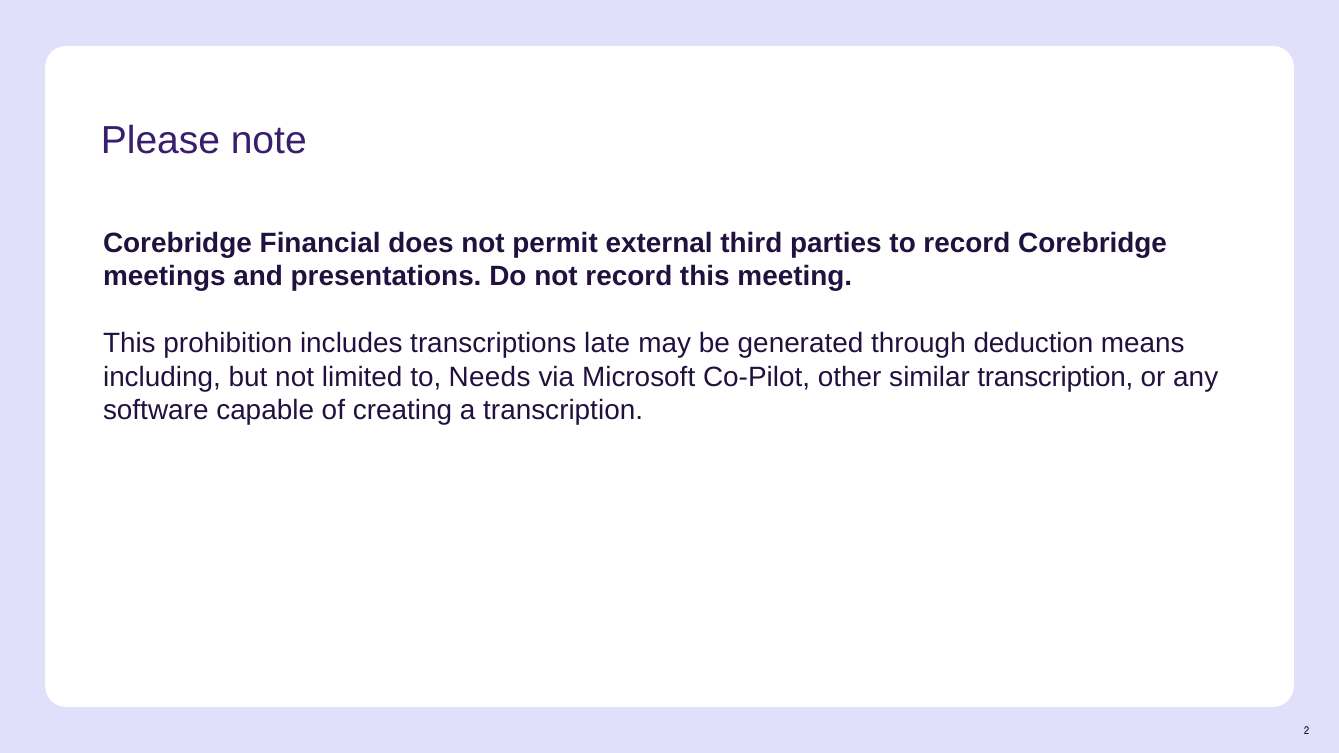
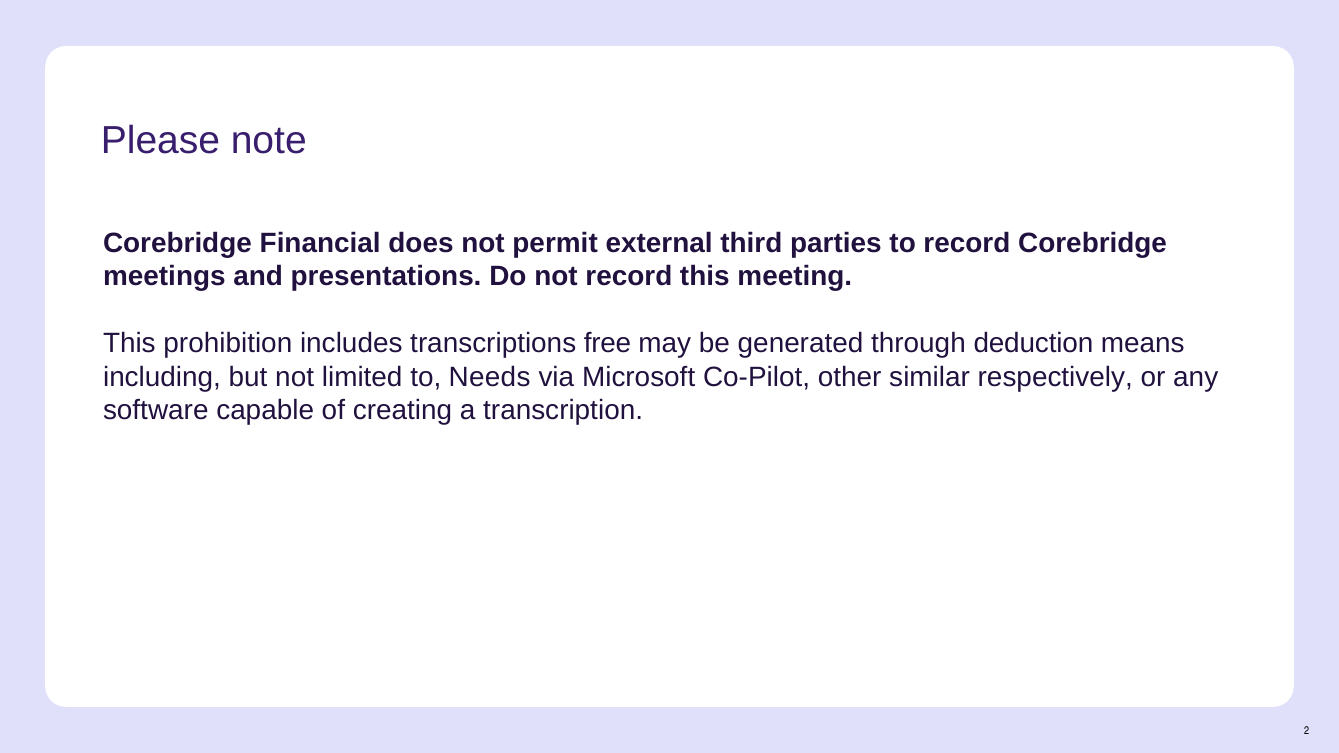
late: late -> free (607, 343)
similar transcription: transcription -> respectively (1055, 377)
